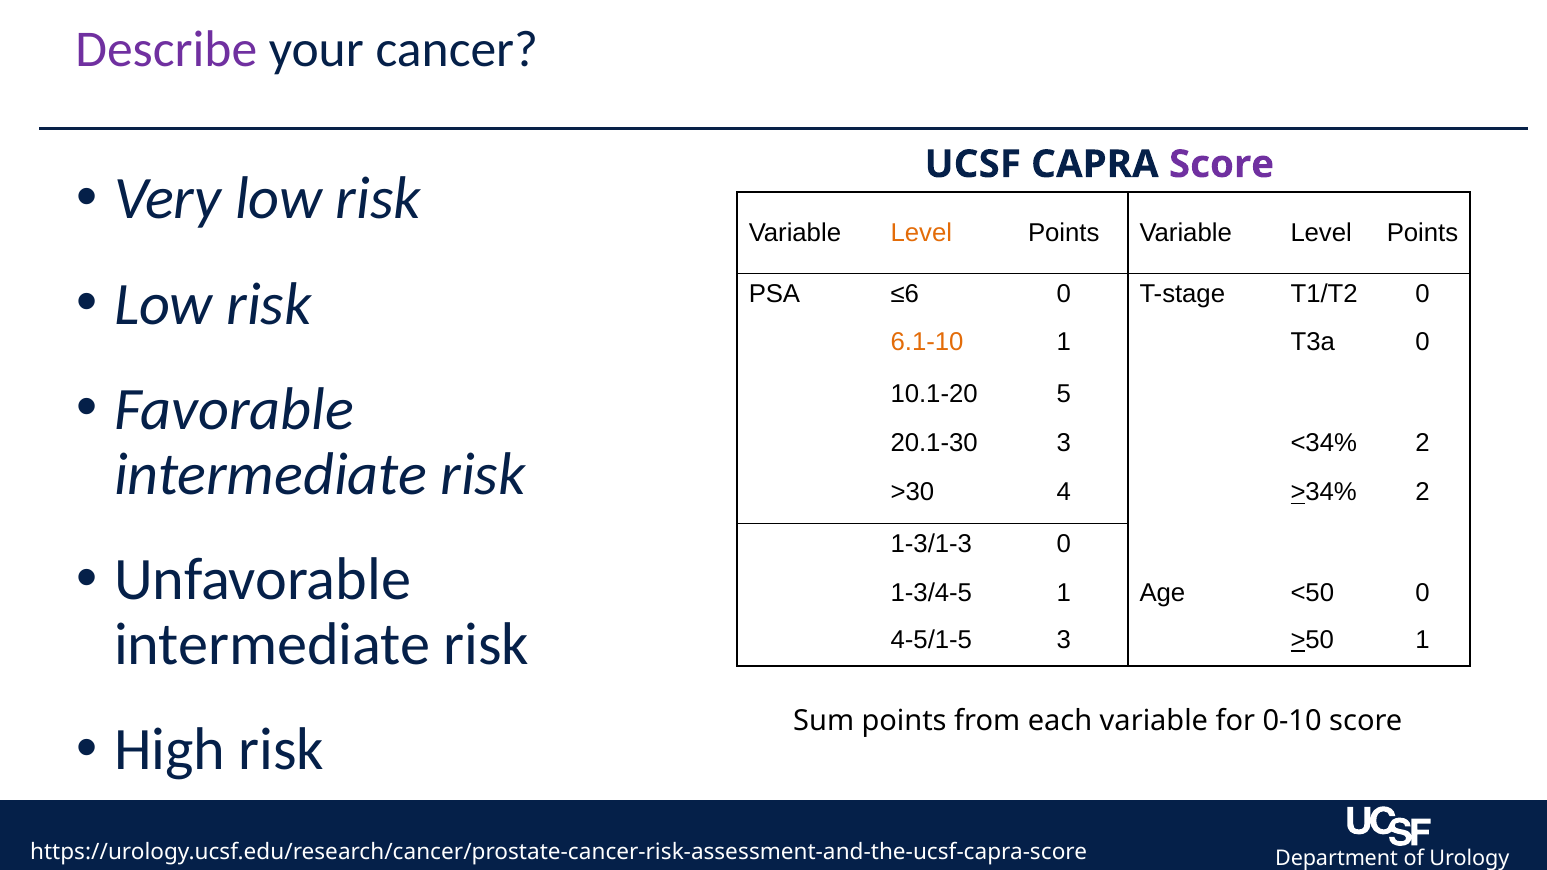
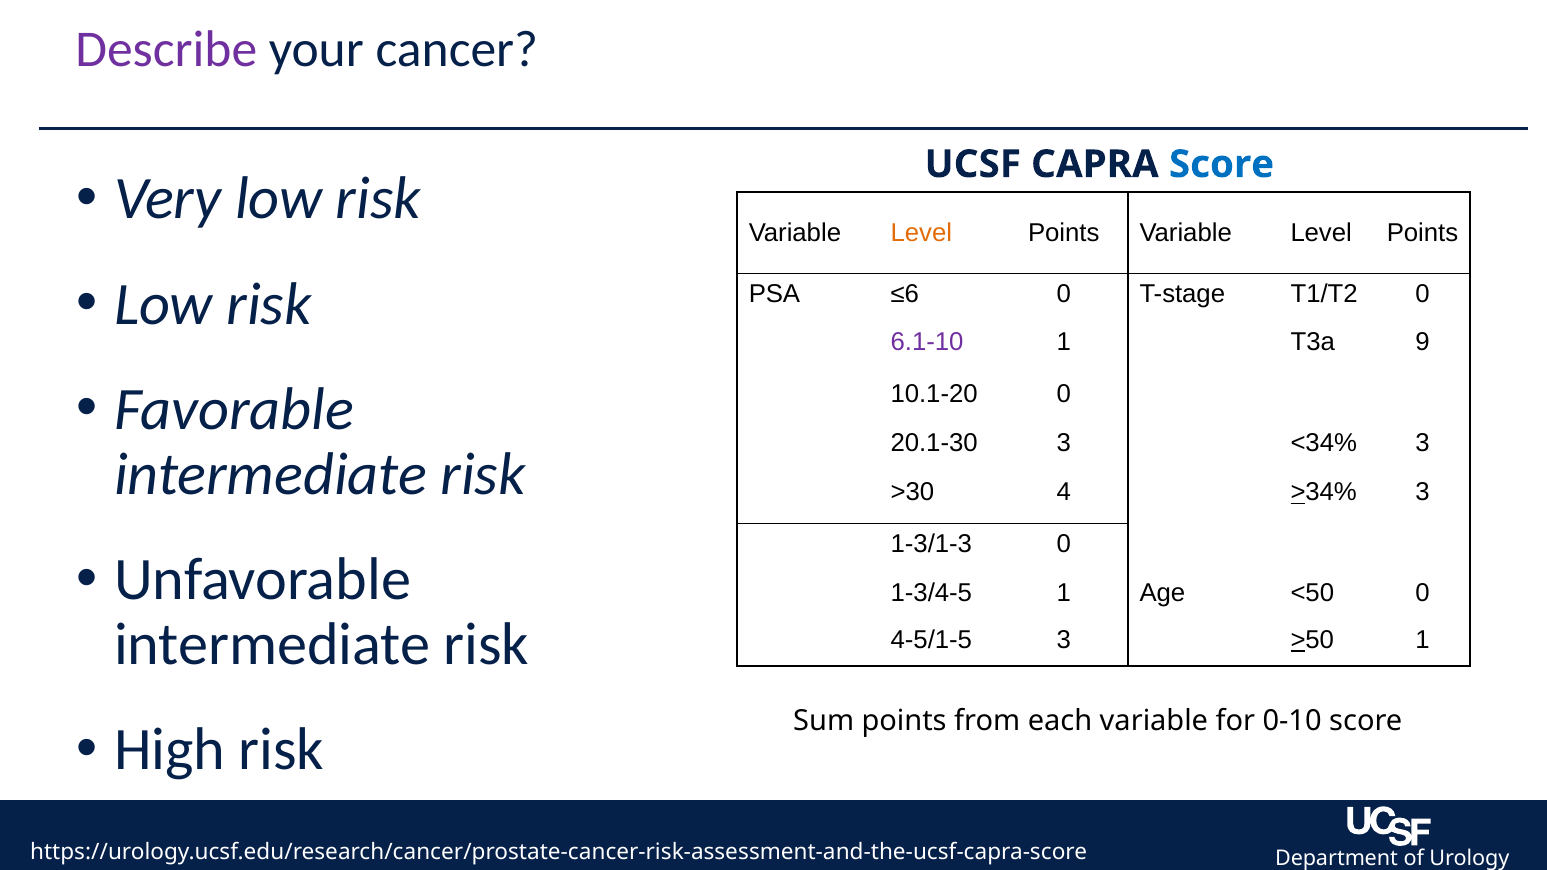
Score colour: purple -> blue (1222, 164)
6.1-10 colour: orange -> purple (927, 342)
T3a 0: 0 -> 9 (1423, 342)
10.1-20 5: 5 -> 0 (1064, 395)
<34% 2: 2 -> 3 (1423, 443)
>34% 2: 2 -> 3 (1423, 492)
